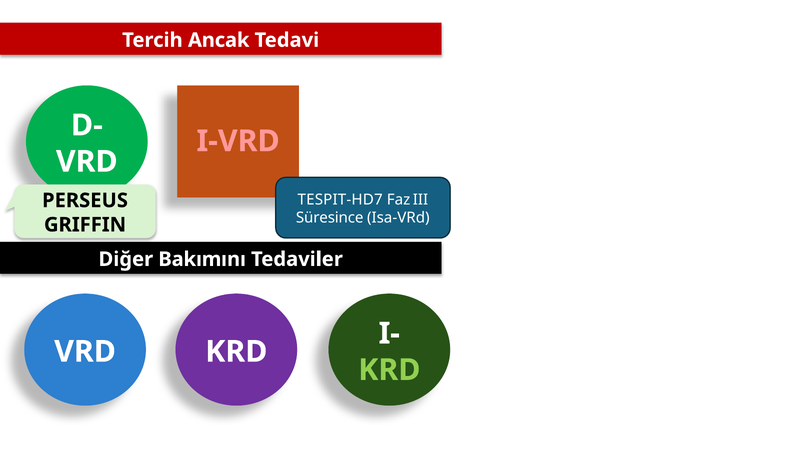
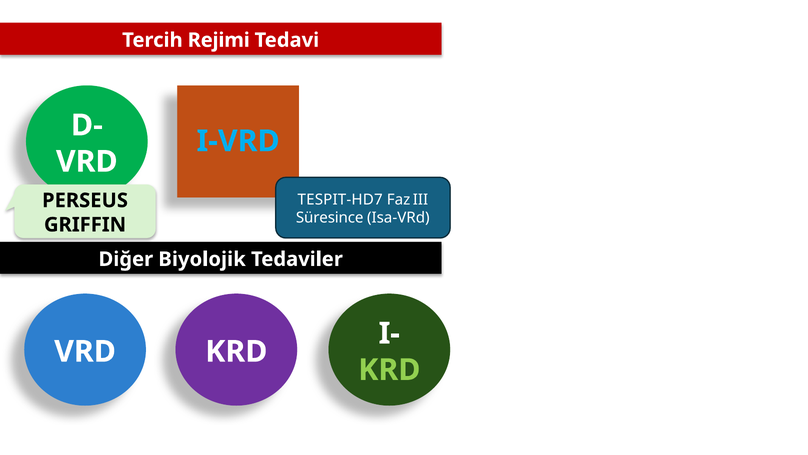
Ancak: Ancak -> Rejimi (219, 40)
I-VRD colour: pink -> light blue (238, 141)
Bakımını: Bakımını -> Biyolojik (202, 259)
